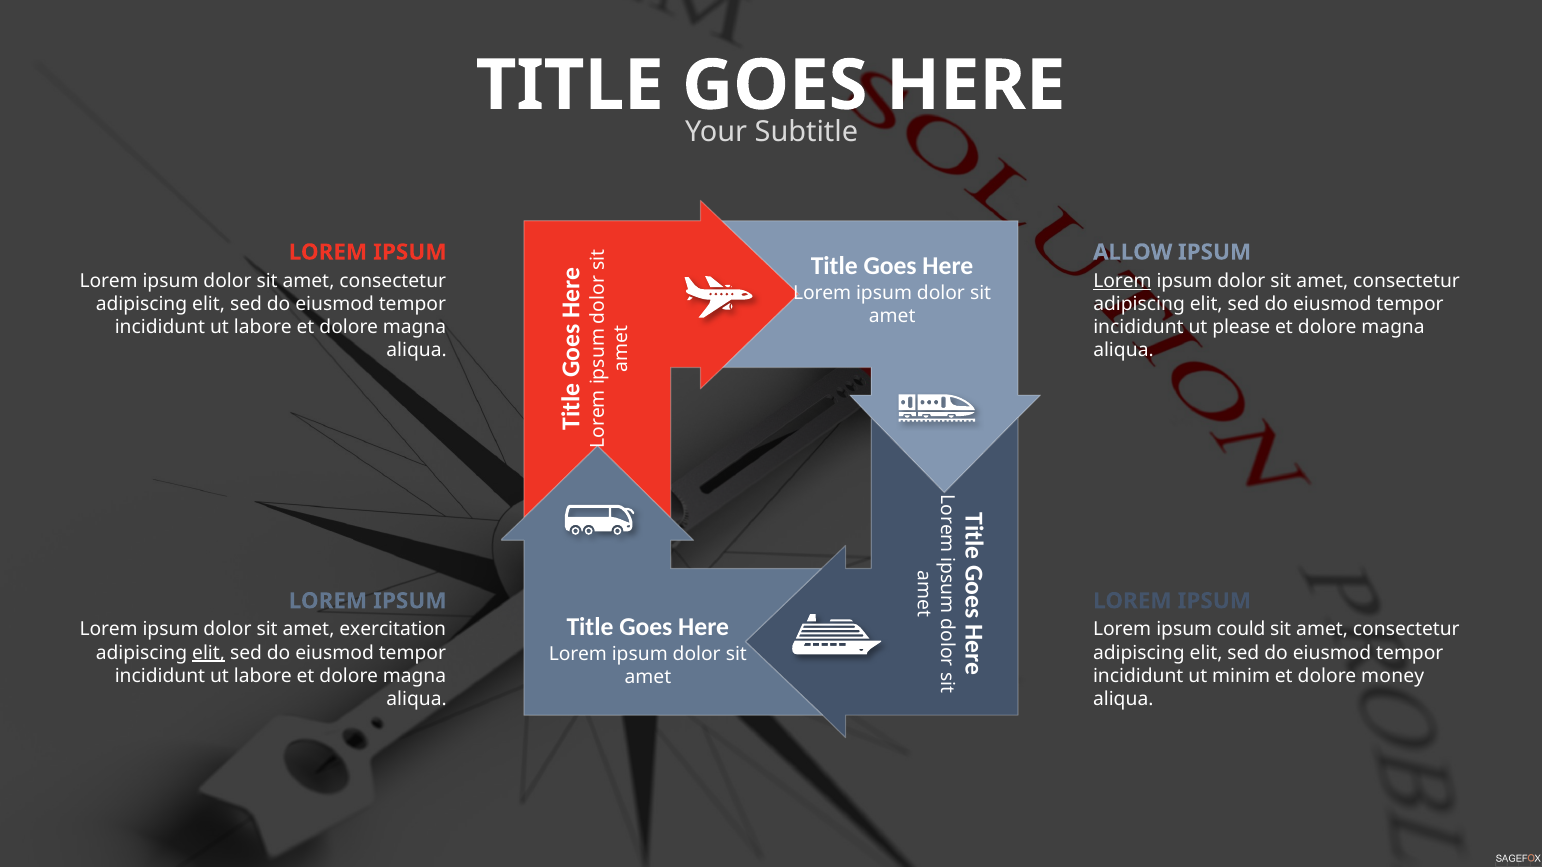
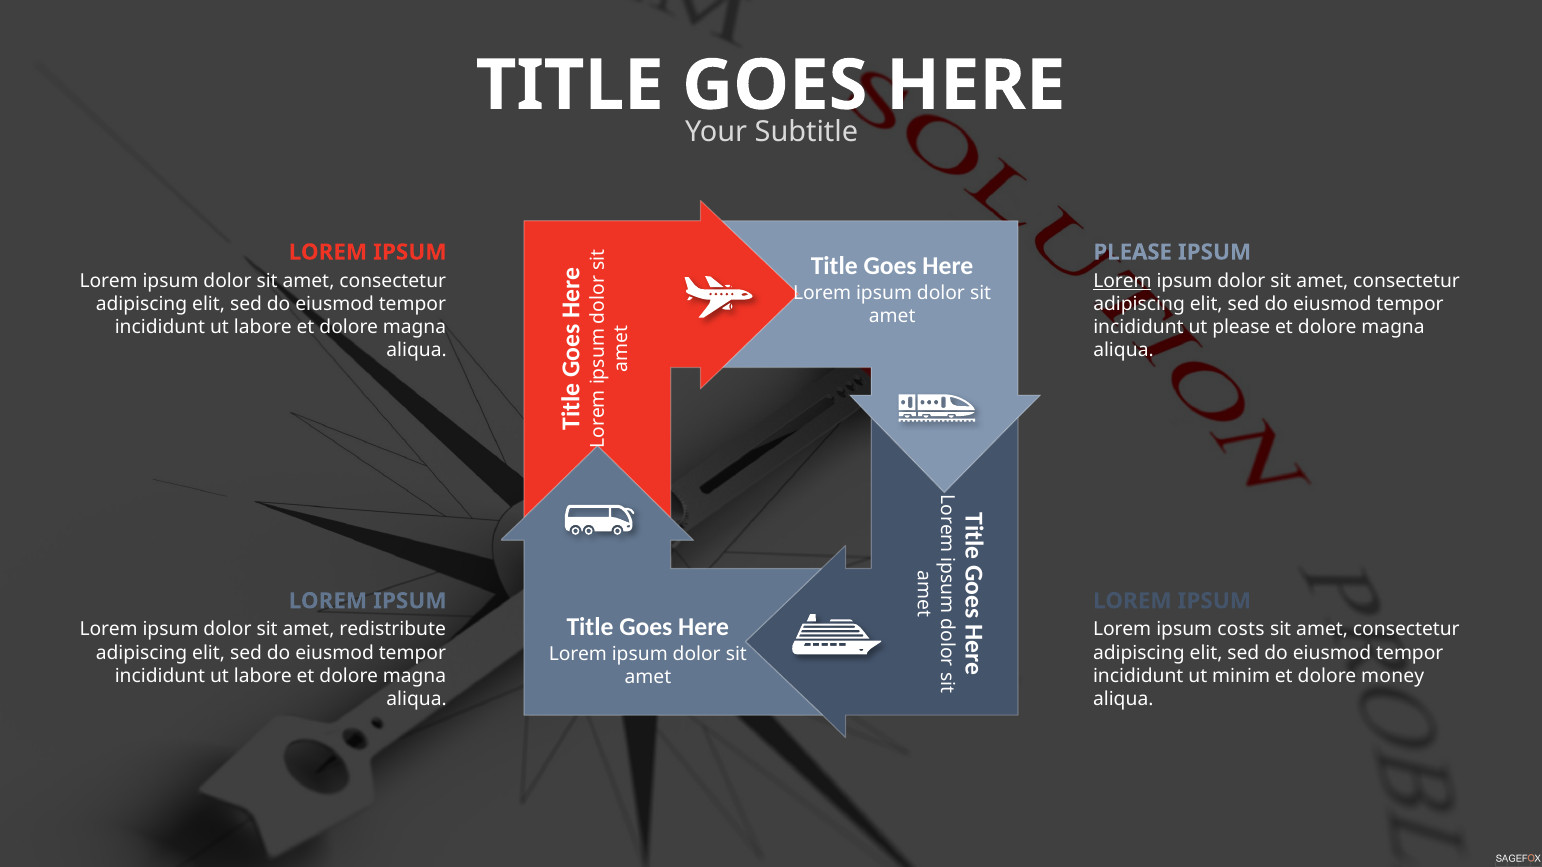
ALLOW: ALLOW -> PLEASE (1133, 252)
exercitation: exercitation -> redistribute (393, 630)
could: could -> costs (1241, 630)
elit underline: present -> none (209, 653)
